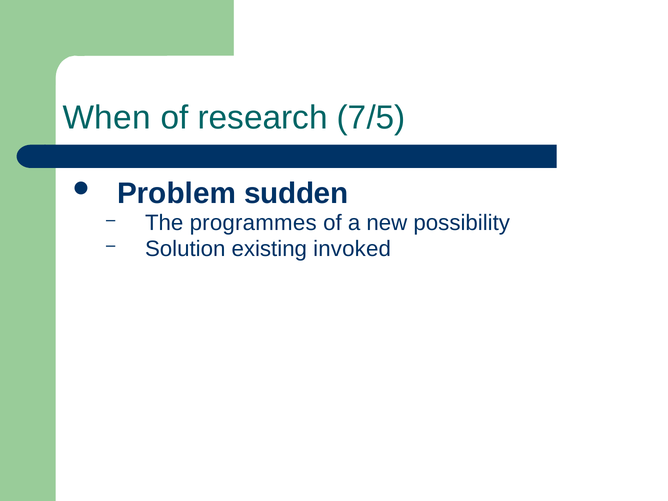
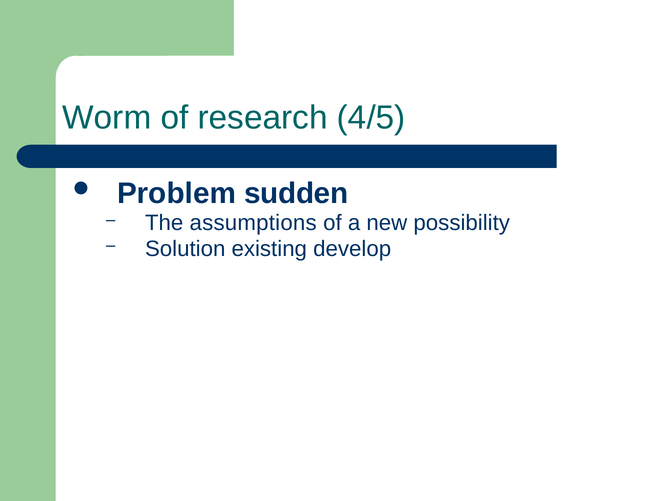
When: When -> Worm (107, 118)
7/5: 7/5 -> 4/5 (371, 118)
programmes: programmes -> assumptions (253, 223)
invoked: invoked -> develop (352, 249)
